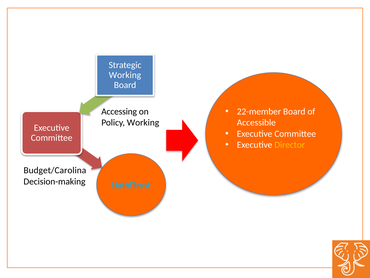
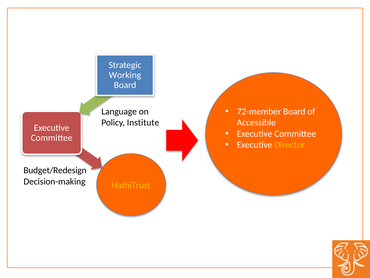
22-member: 22-member -> 72-member (259, 111)
Accessing: Accessing -> Language (119, 111)
Policy Working: Working -> Institute (143, 122)
Budget/Carolina: Budget/Carolina -> Budget/Redesign (55, 170)
HathiTrust colour: light blue -> yellow (131, 185)
